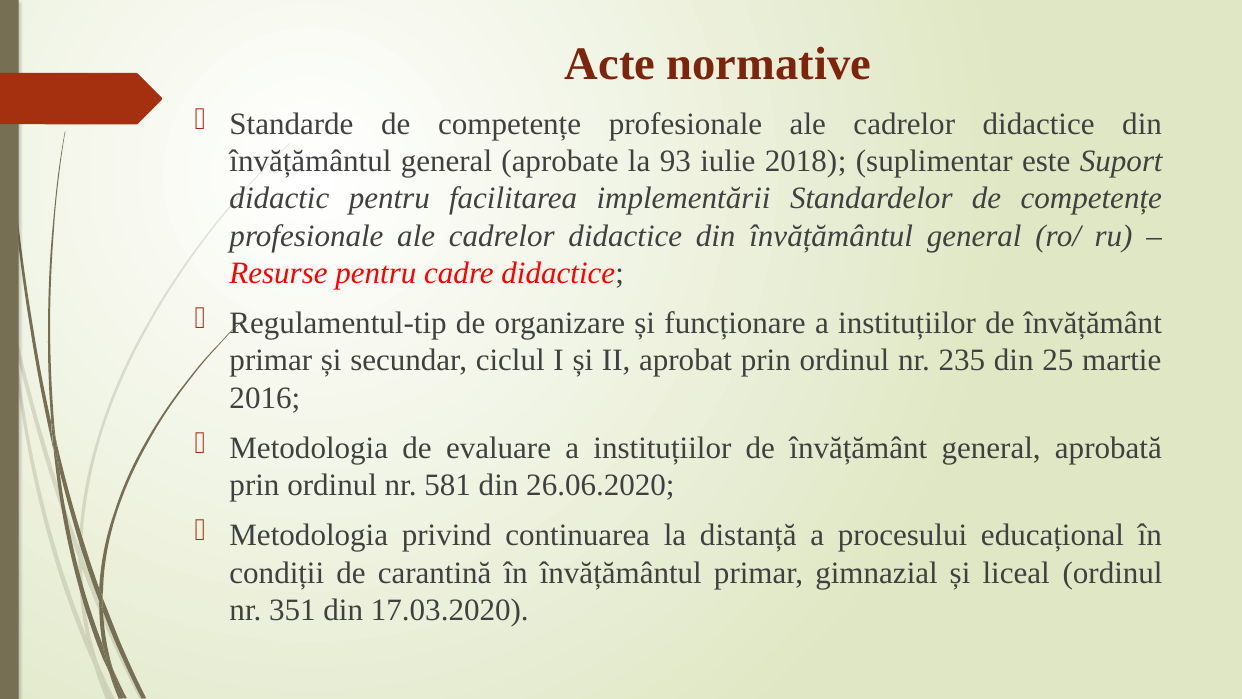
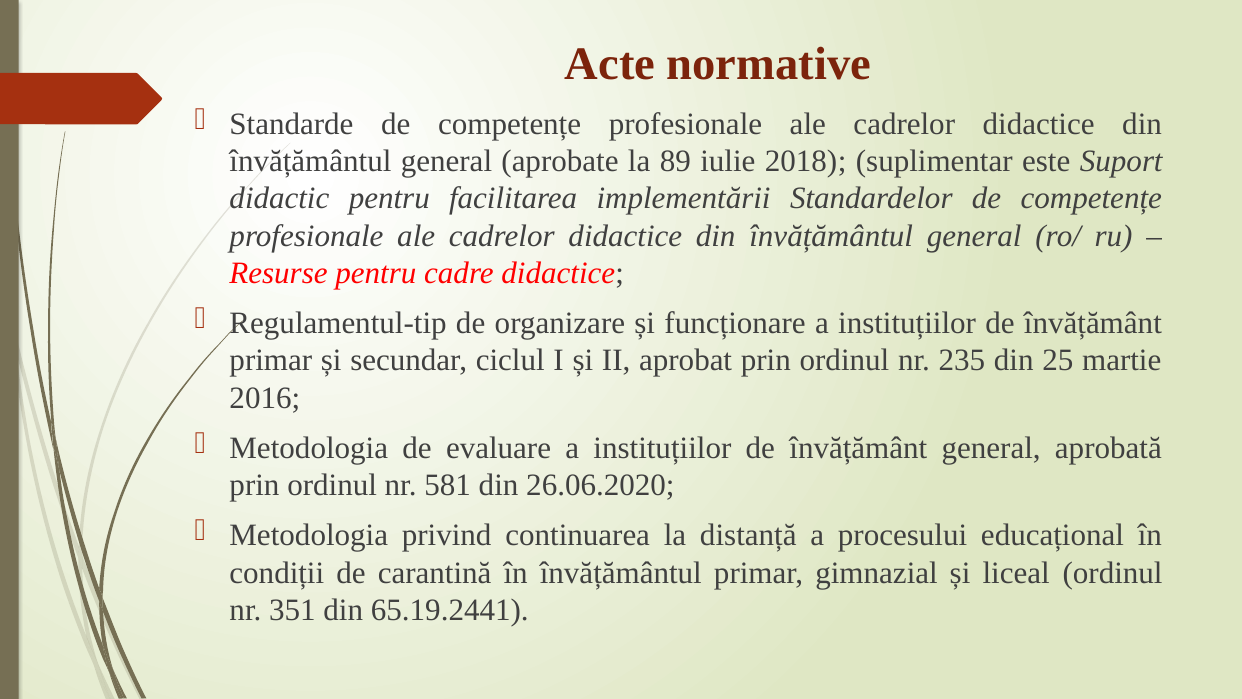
93: 93 -> 89 (675, 161)
17.03.2020: 17.03.2020 -> 65.19.2441 (450, 610)
